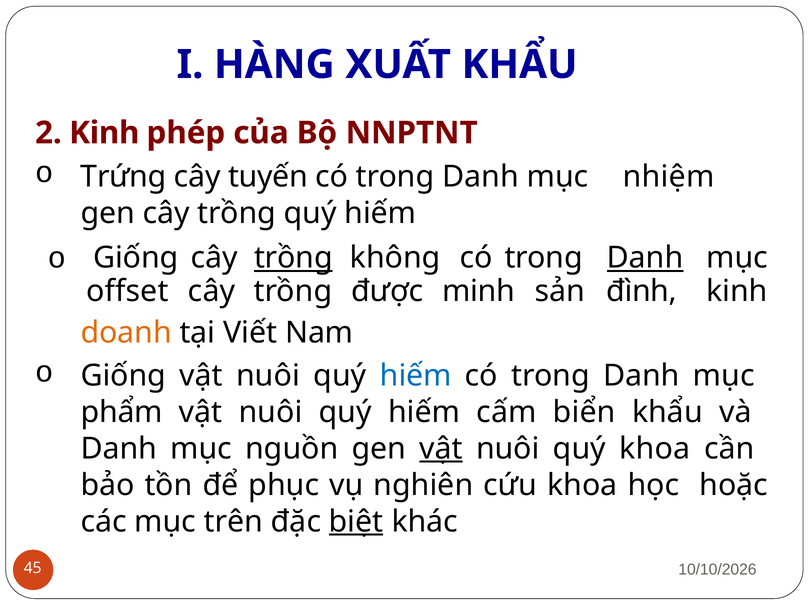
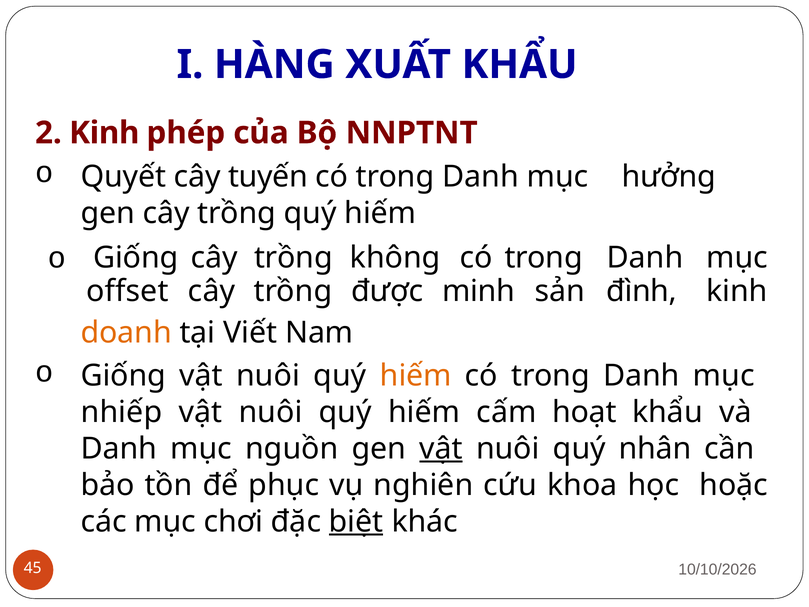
Trứng: Trứng -> Quyết (123, 176)
nhiệm: nhiệm -> hưởng (669, 176)
trồng underline: present -> none (293, 258)
Danh underline: present -> none (645, 258)
hiếm colour: blue -> orange (416, 376)
phẩm: phẩm -> nhiếp (122, 412)
biển: biển -> hoạt (584, 412)
quý khoa: khoa -> nhân (655, 448)
trên: trên -> chơi (234, 521)
